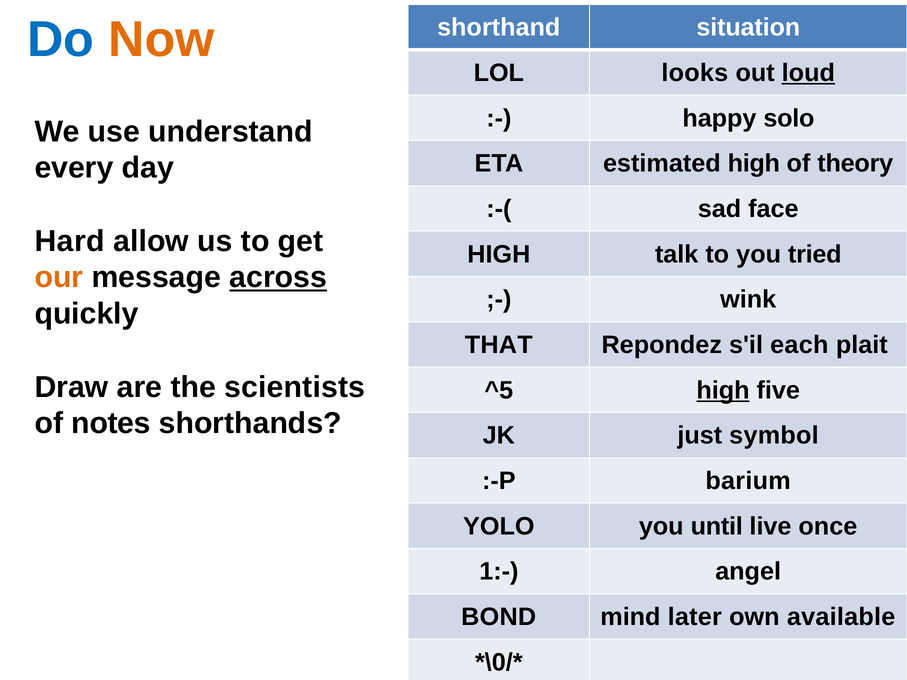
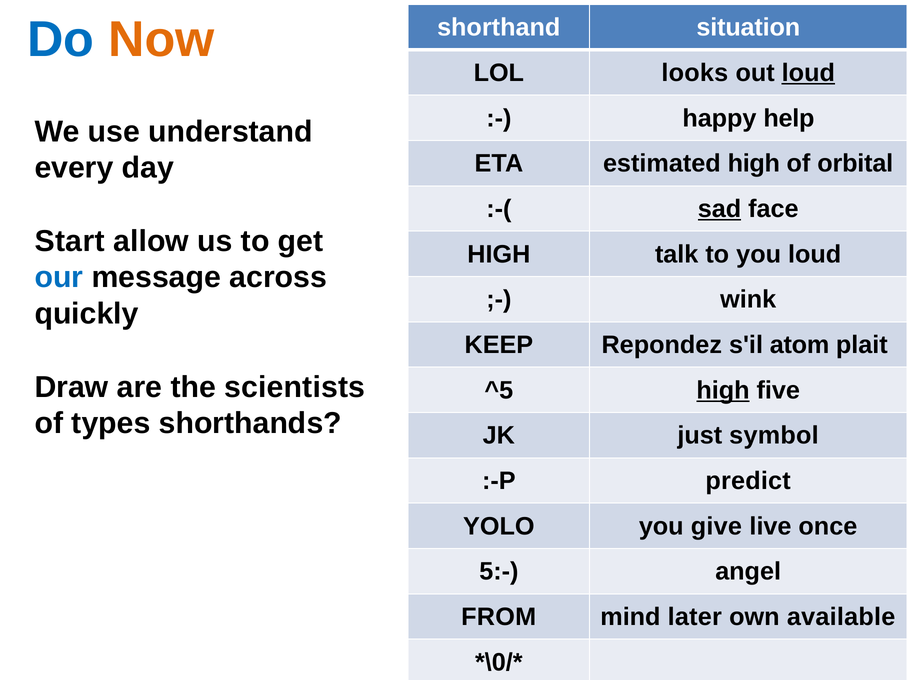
solo: solo -> help (789, 118)
theory: theory -> orbital (855, 164)
sad underline: none -> present (719, 209)
Hard: Hard -> Start (70, 241)
you tried: tried -> loud (815, 254)
our colour: orange -> blue (59, 278)
across underline: present -> none (278, 278)
THAT: THAT -> KEEP (499, 345)
each: each -> atom (800, 345)
notes: notes -> types (111, 424)
barium: barium -> predict (748, 481)
until: until -> give (716, 526)
1:-: 1:- -> 5:- (499, 572)
BOND: BOND -> FROM (499, 617)
